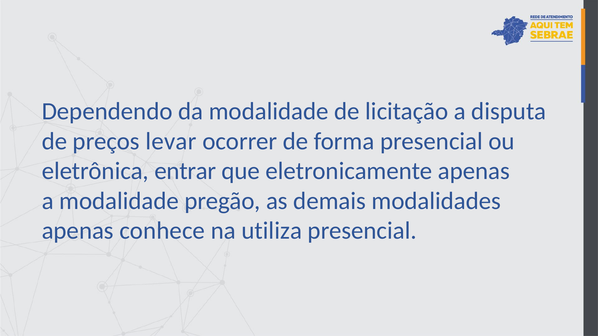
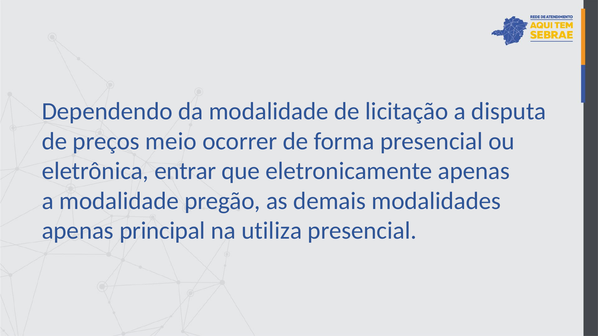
levar: levar -> meio (171, 141)
conhece: conhece -> principal (162, 231)
